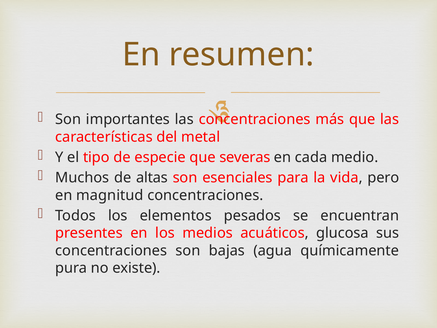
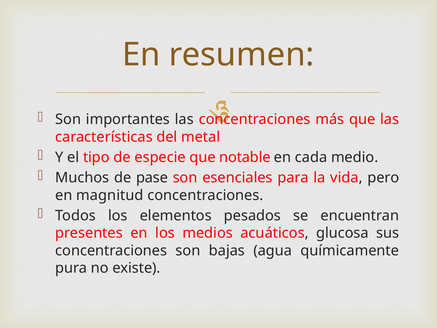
severas: severas -> notable (245, 157)
altas: altas -> pase (152, 178)
